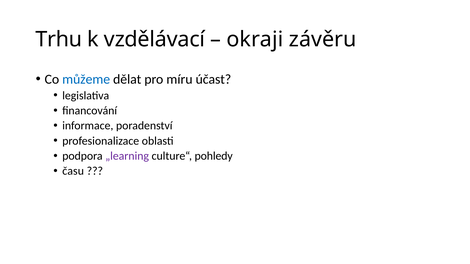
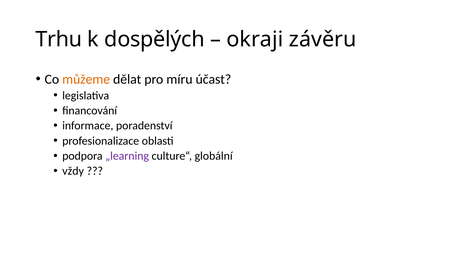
vzdělávací: vzdělávací -> dospělých (155, 39)
můžeme colour: blue -> orange (86, 79)
pohledy: pohledy -> globální (214, 156)
času: času -> vždy (73, 171)
